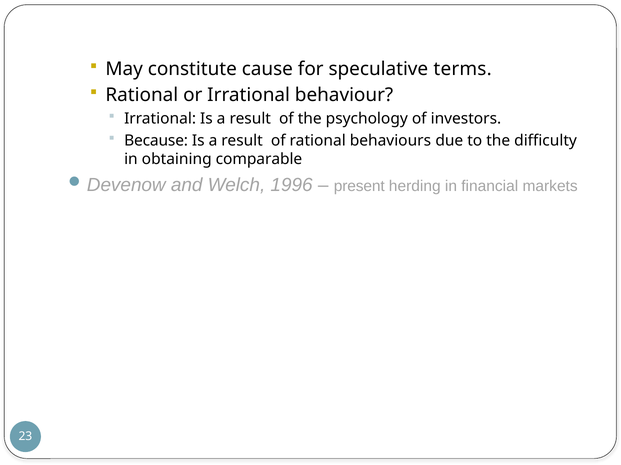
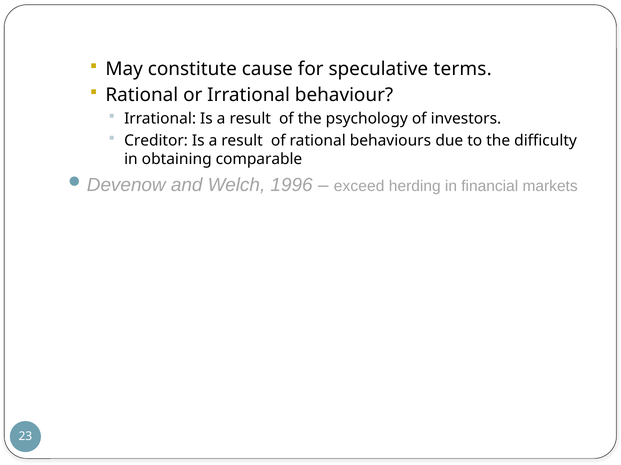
Because: Because -> Creditor (156, 141)
present: present -> exceed (359, 186)
